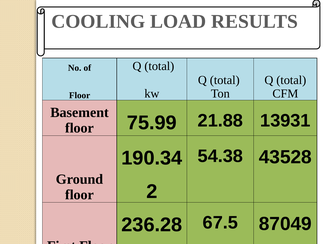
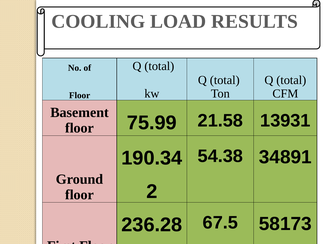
21.88: 21.88 -> 21.58 (220, 121)
43528: 43528 -> 34891 (285, 157)
87049: 87049 -> 58173 (285, 224)
